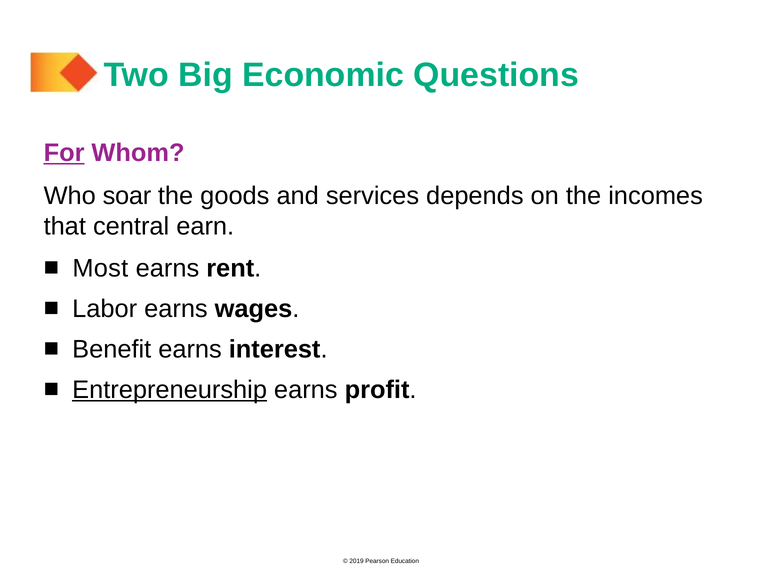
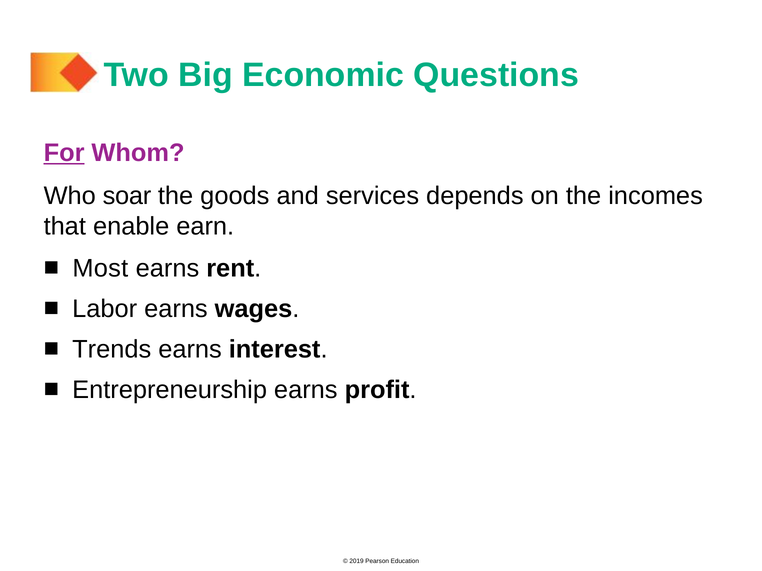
central: central -> enable (131, 227)
Benefit: Benefit -> Trends (112, 350)
Entrepreneurship underline: present -> none (170, 390)
